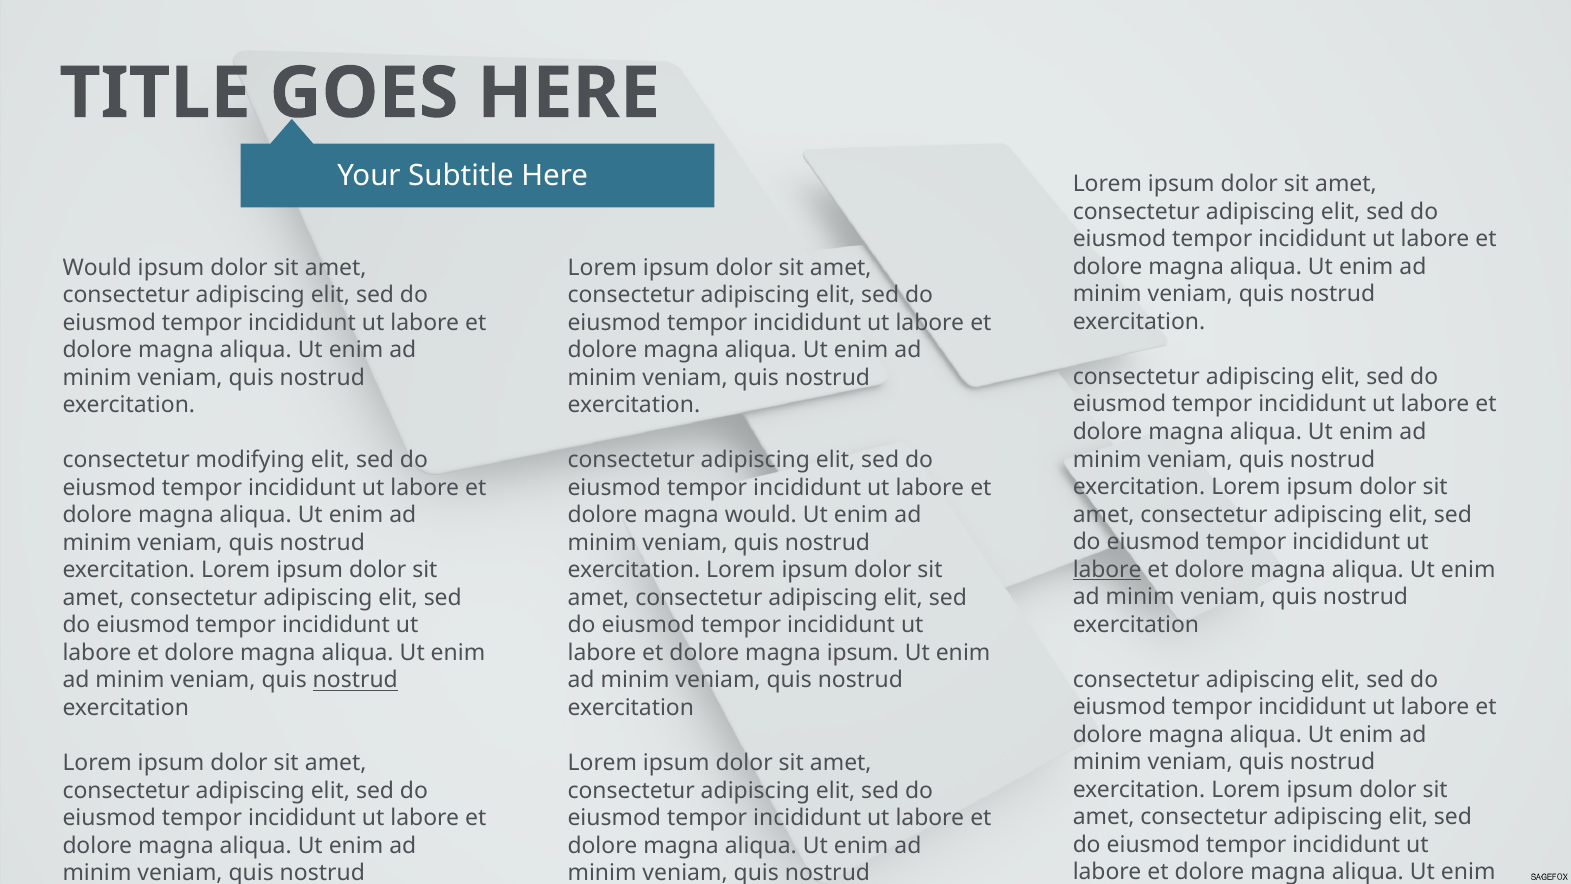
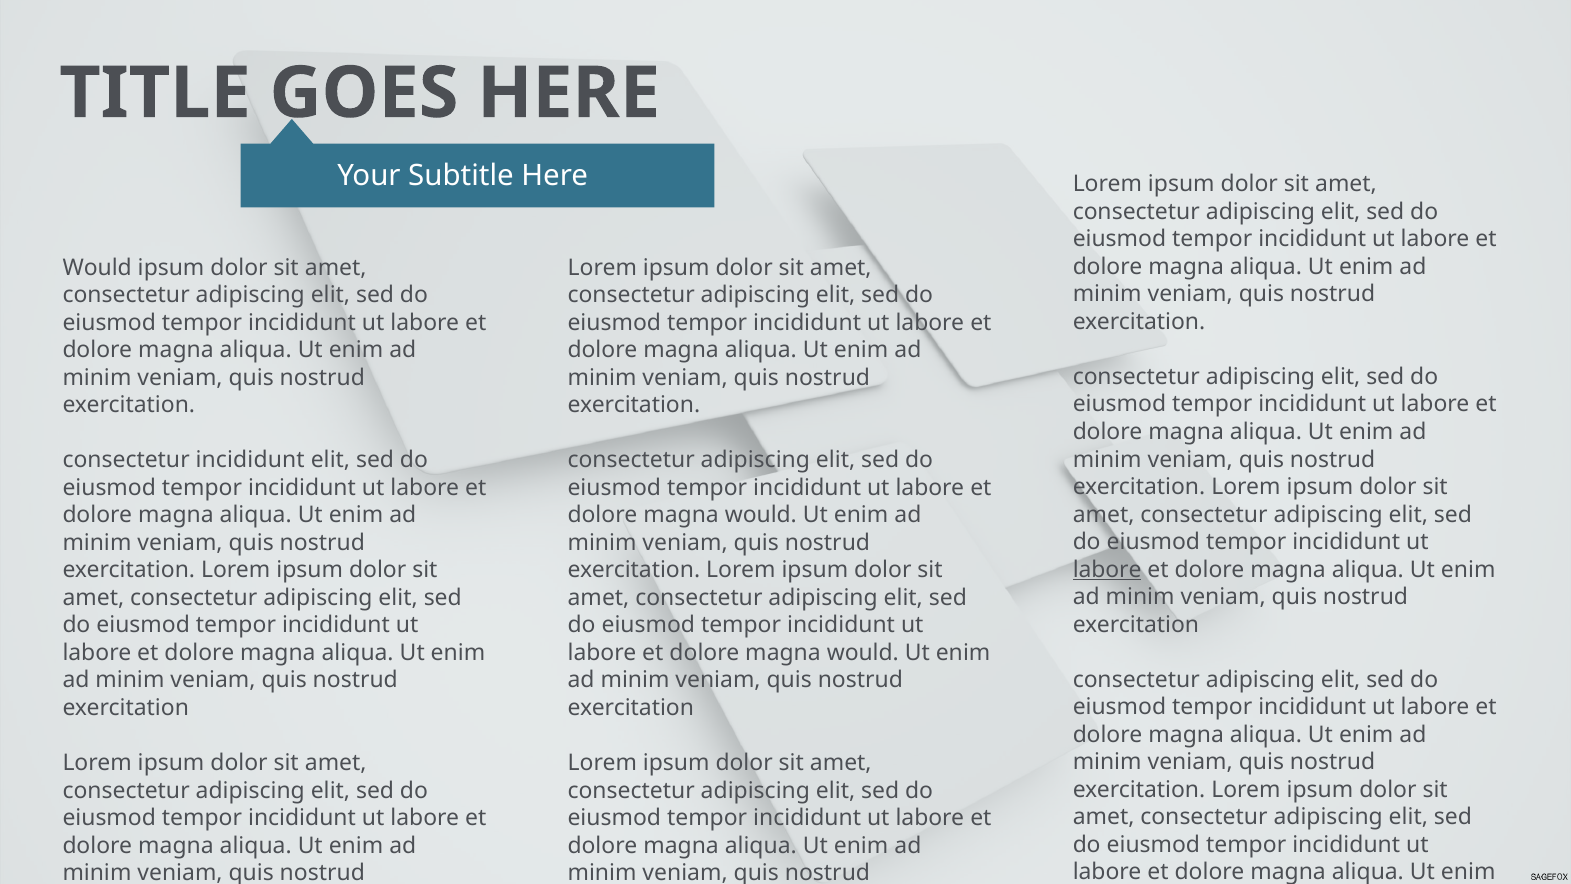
consectetur modifying: modifying -> incididunt (250, 460)
ipsum: ipsum -> would (863, 653)
nostrud underline: present -> none (355, 680)
